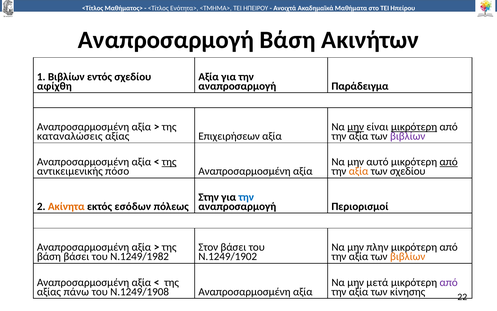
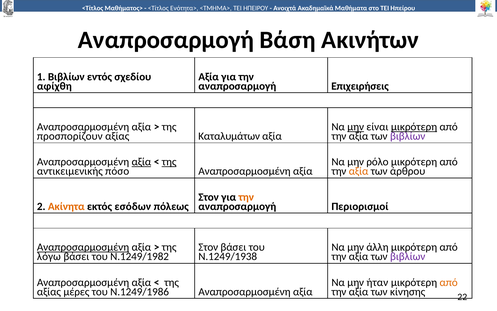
Παράδειγμα: Παράδειγμα -> Επιχειρήσεις (360, 86)
καταναλώσεις: καταναλώσεις -> προσπορίζουν (70, 136)
Επιχειρήσεων: Επιχειρήσεων -> Καταλυμάτων (229, 136)
αξία underline: none -> present (141, 162)
αυτό: αυτό -> ρόλο (377, 162)
από underline: present -> none (449, 162)
των σχεδίου: σχεδίου -> άρθρου (408, 171)
Στην: Στην -> Στον (209, 197)
την colour: blue -> orange (246, 197)
Αναπροσαρμοσμένη underline: none -> present (83, 247)
πλην: πλην -> άλλη (377, 247)
βάση: βάση -> λόγω (49, 256)
Ν.1249/1902: Ν.1249/1902 -> Ν.1249/1938 (228, 256)
βιβλίων colour: orange -> purple (408, 256)
μετά: μετά -> ήταν (377, 282)
από colour: purple -> orange (449, 282)
πάνω: πάνω -> μέρες (76, 291)
Ν.1249/1908: Ν.1249/1908 -> Ν.1249/1986 (140, 291)
